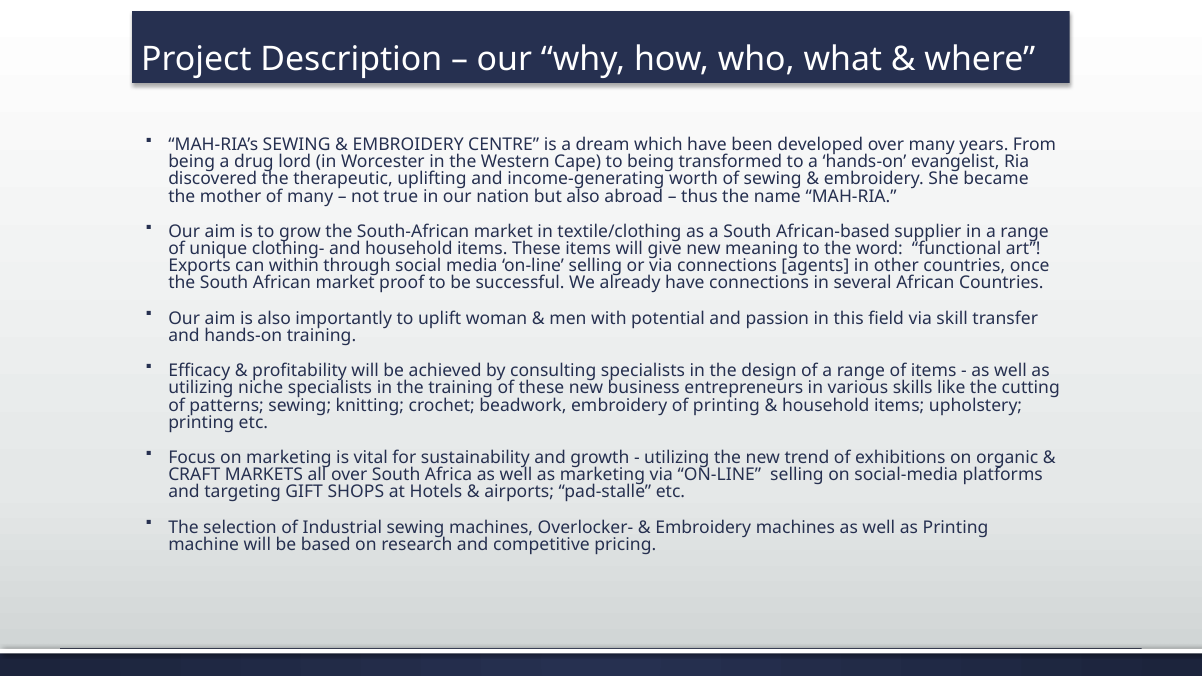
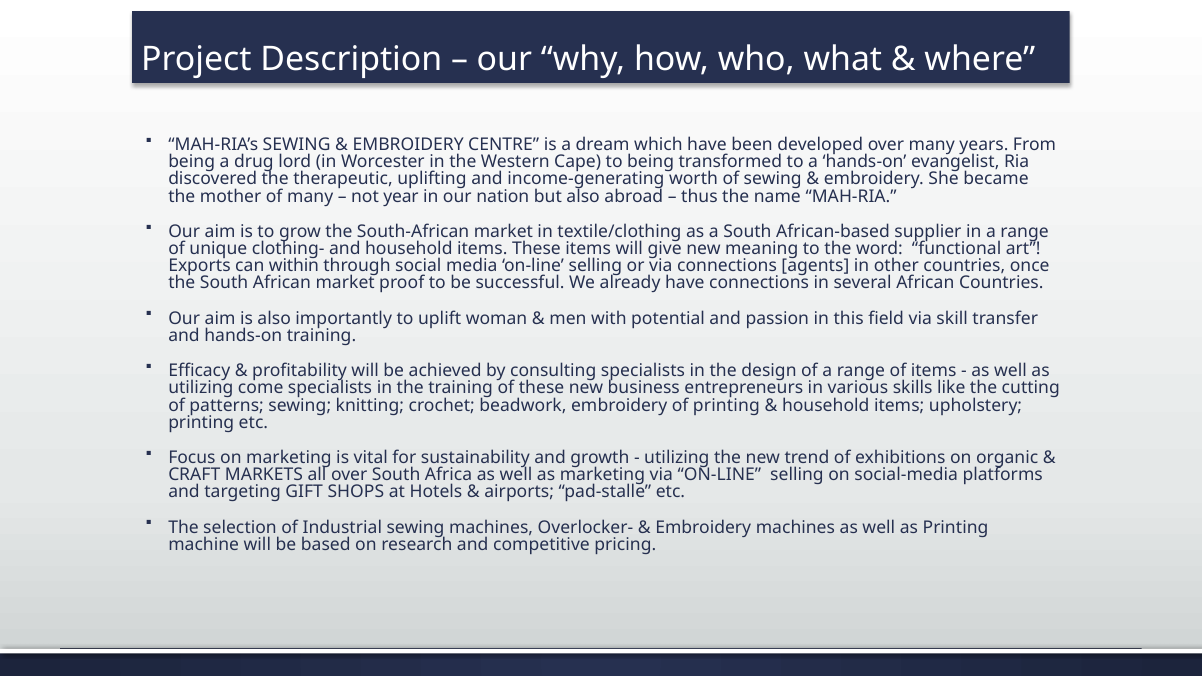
true: true -> year (401, 196)
niche: niche -> come (261, 388)
